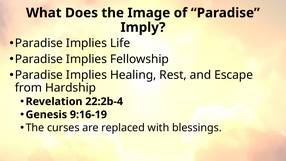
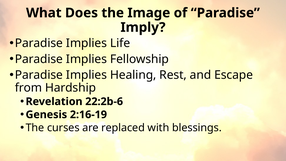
22:2b-4: 22:2b-4 -> 22:2b-6 (104, 101)
9:16-19: 9:16-19 -> 2:16-19 (88, 115)
